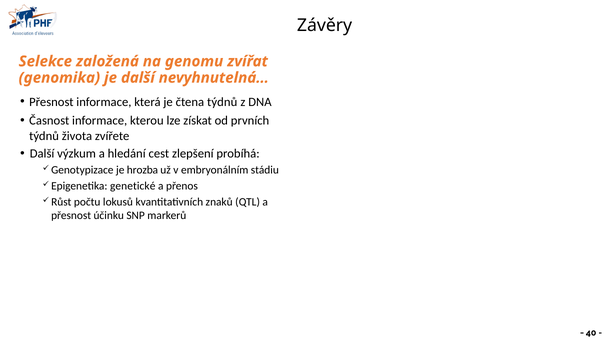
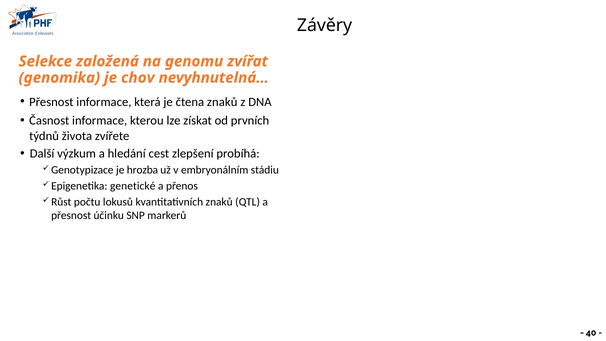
je další: další -> chov (138, 78)
čtena týdnů: týdnů -> znaků (222, 102)
